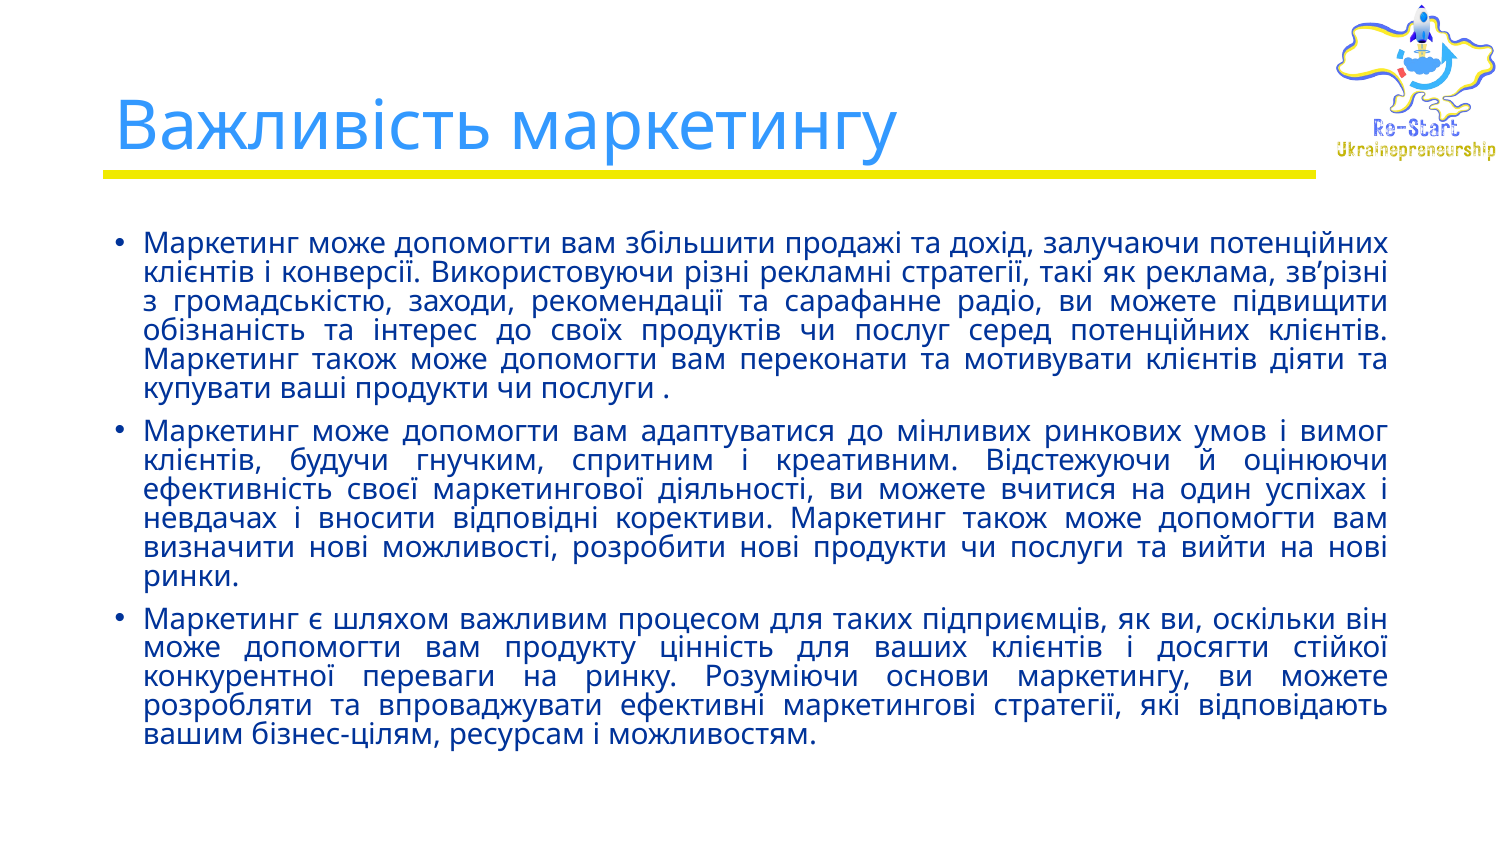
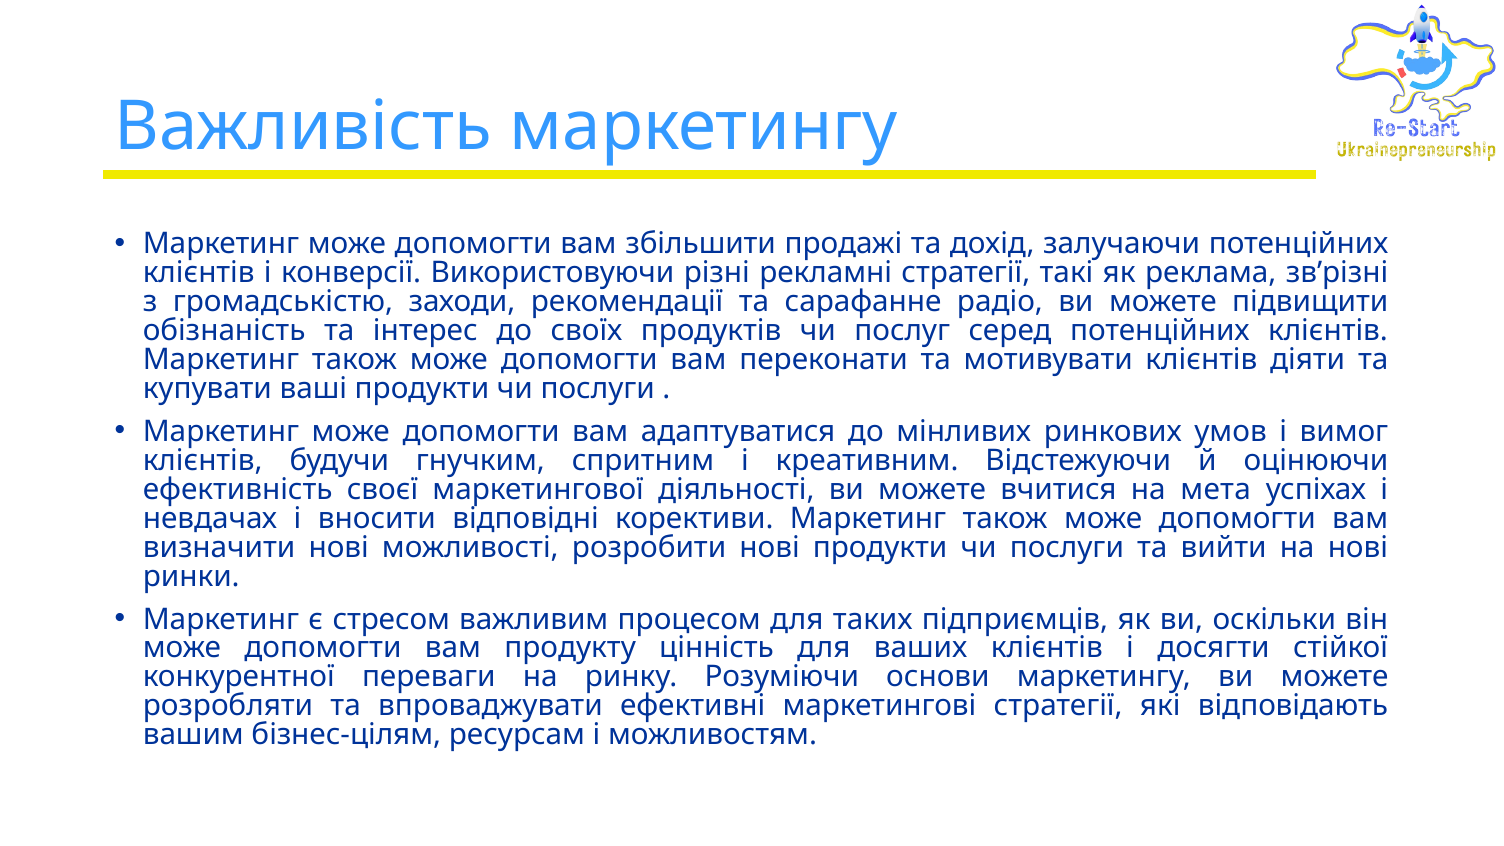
один: один -> мета (1216, 490)
шляхом: шляхом -> стресом (391, 619)
